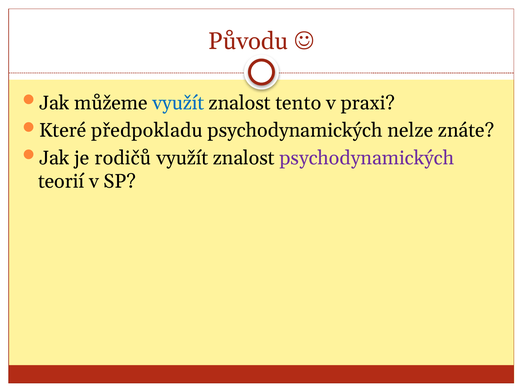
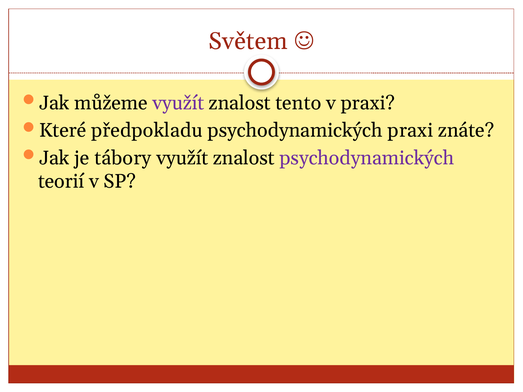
Původu: Původu -> Světem (248, 41)
využít colour: blue -> purple (178, 103)
psychodynamických nelze: nelze -> praxi (410, 131)
rodičů: rodičů -> tábory (123, 158)
